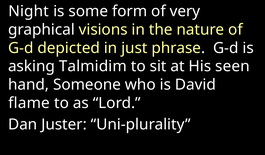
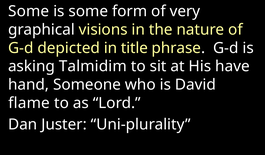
Night: Night -> Some (29, 11)
just: just -> title (134, 48)
seen: seen -> have (232, 66)
